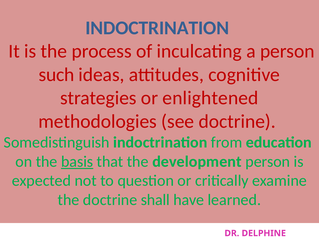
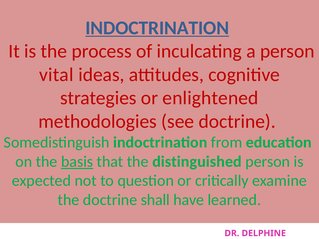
INDOCTRINATION underline: none -> present (157, 28)
such: such -> vital (56, 75)
development: development -> distinguished (197, 162)
